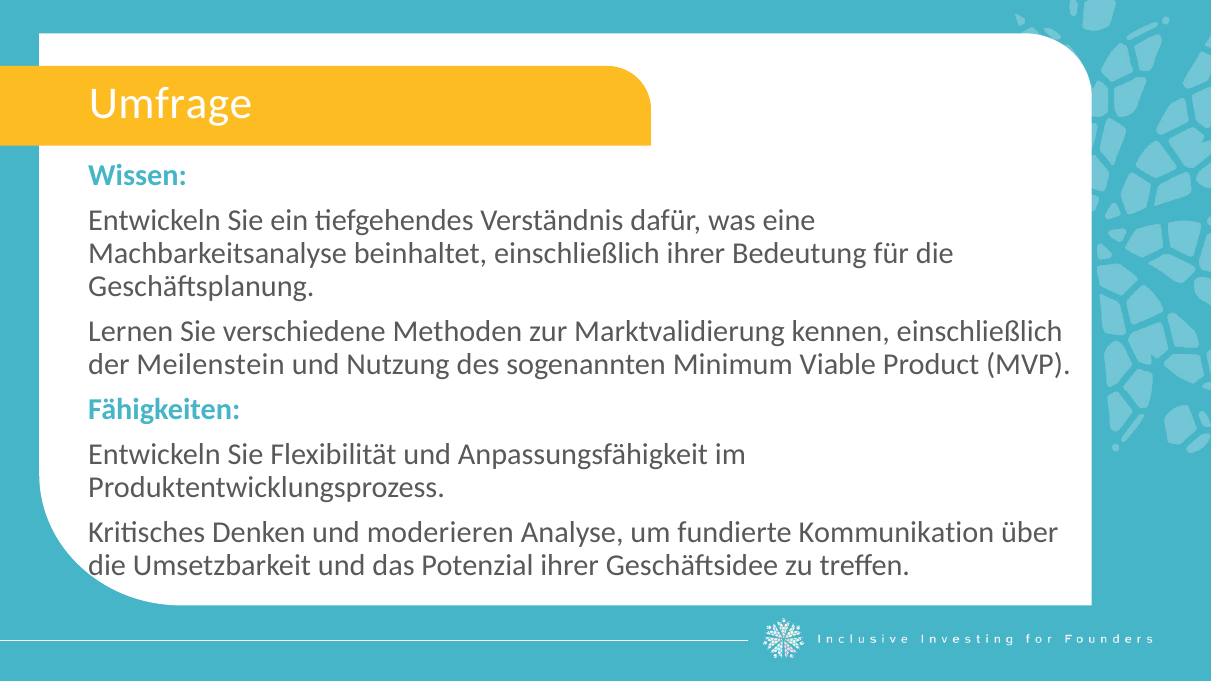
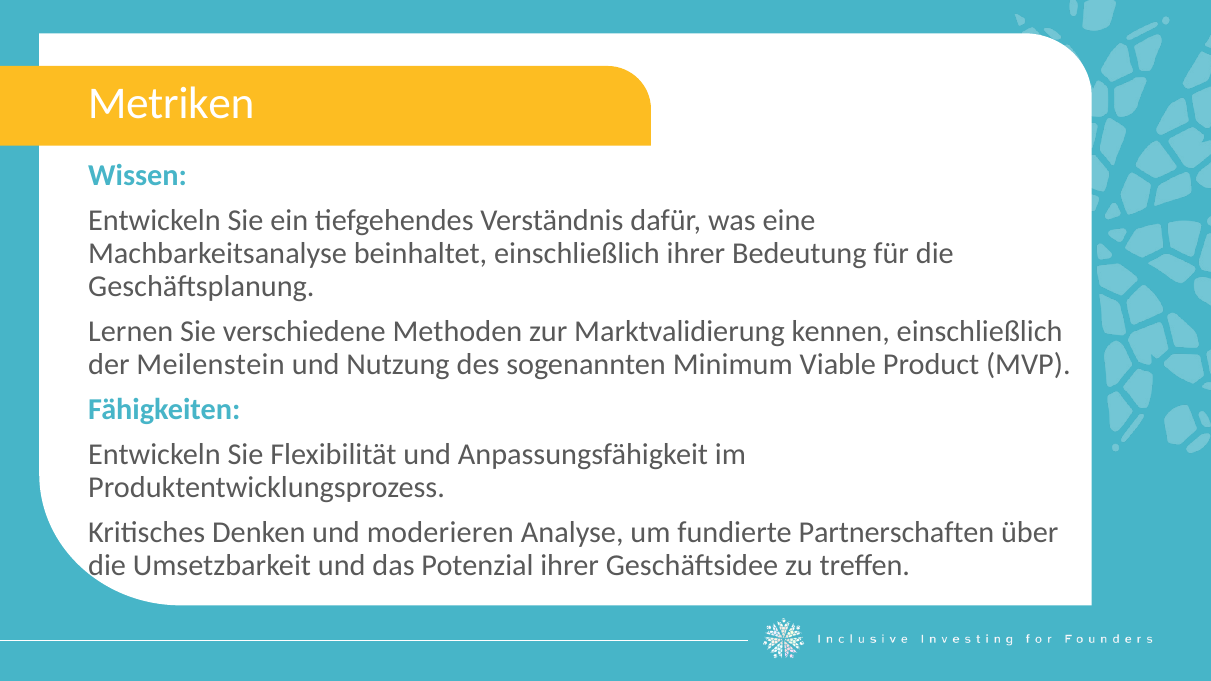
Umfrage: Umfrage -> Metriken (171, 104)
Kommunikation: Kommunikation -> Partnerschaften (896, 533)
